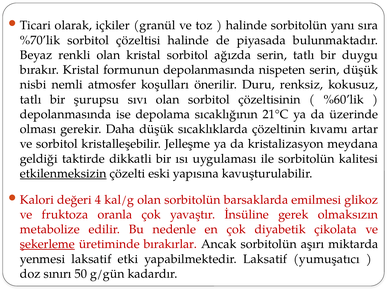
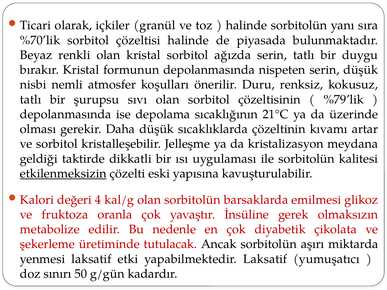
%60’lik: %60’lik -> %79’lik (344, 100)
şekerleme underline: present -> none (47, 244)
bırakırlar: bırakırlar -> tutulacak (170, 244)
